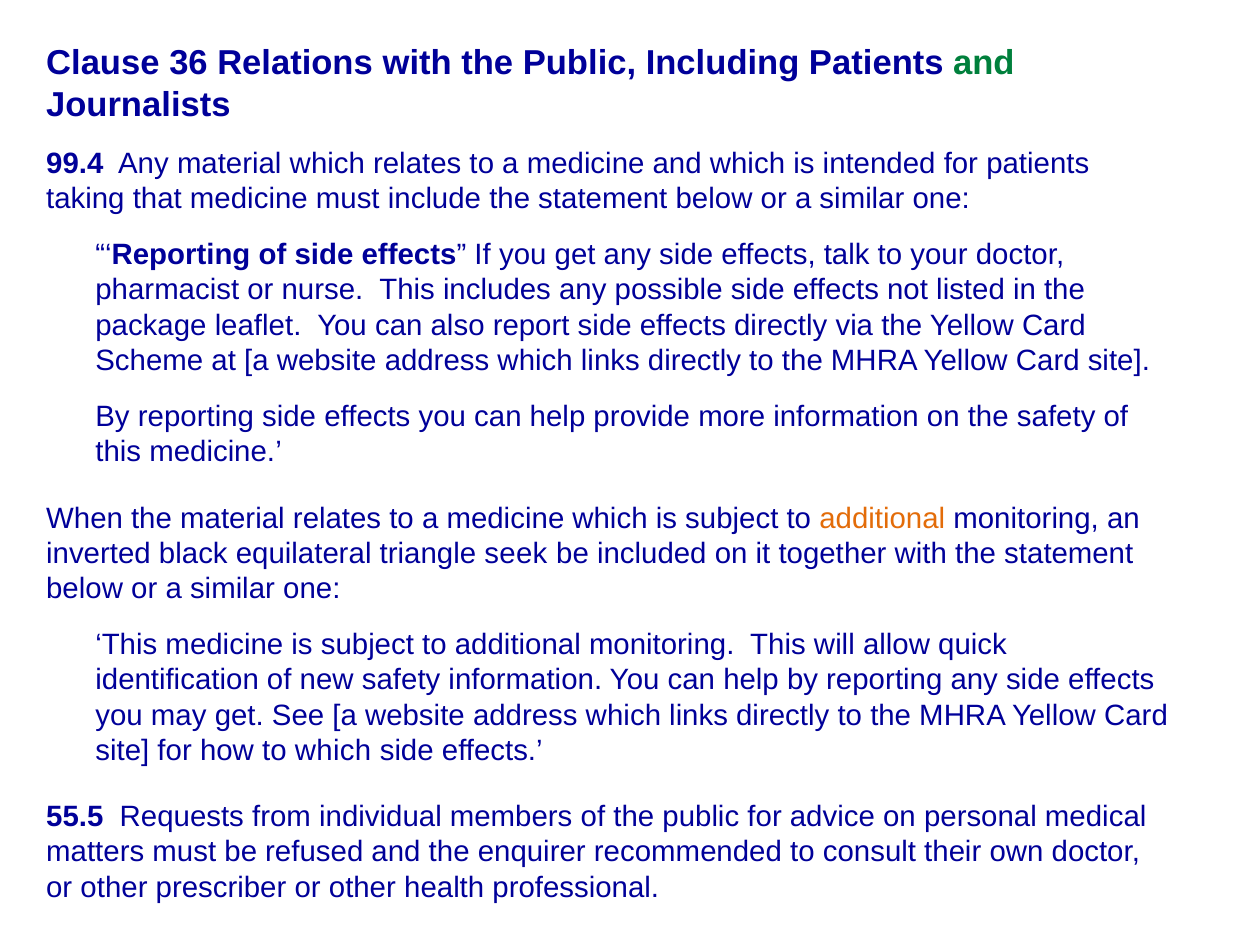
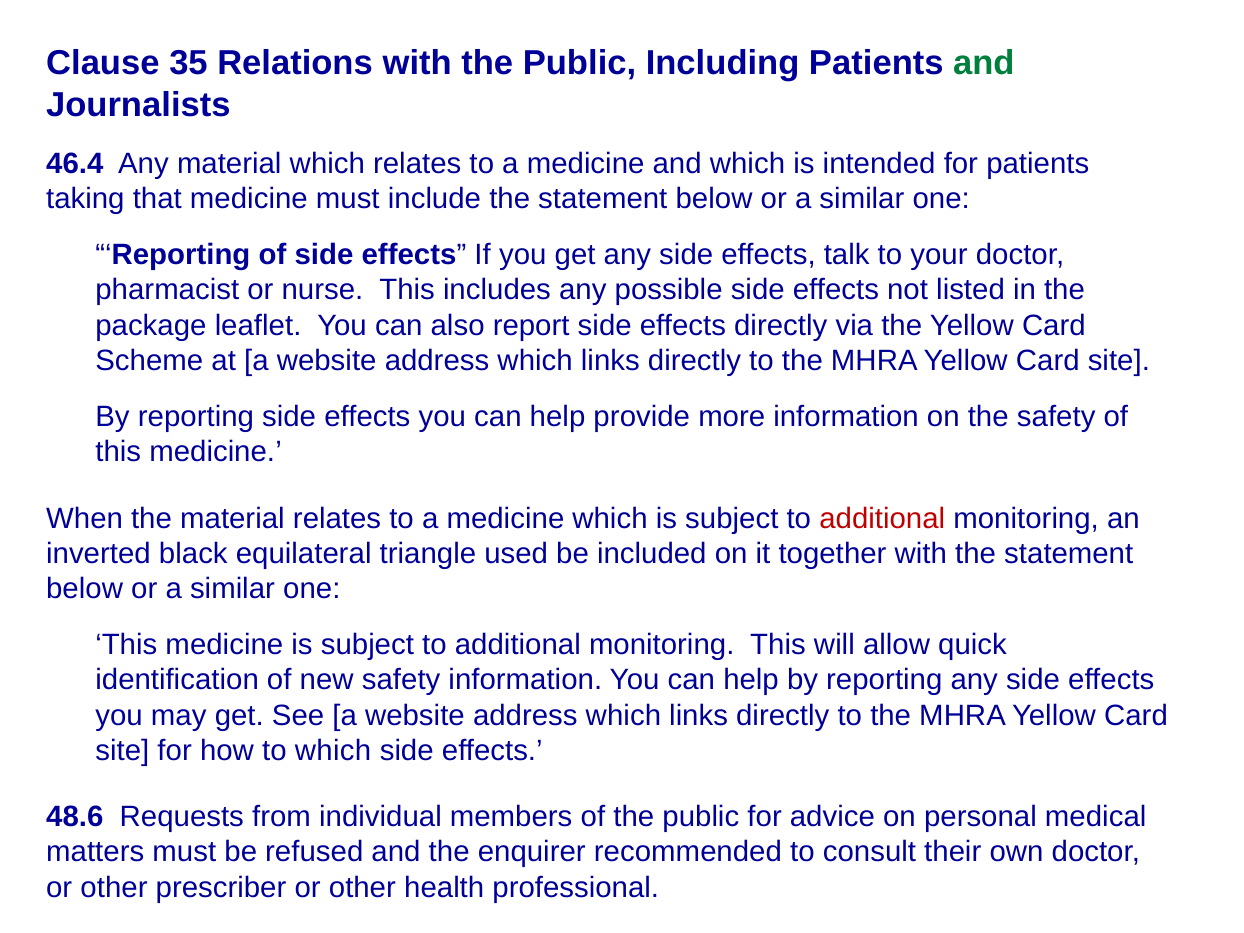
36: 36 -> 35 (188, 63)
99.4: 99.4 -> 46.4 (75, 164)
additional colour: orange -> red (882, 518)
seek: seek -> used (516, 554)
55.5: 55.5 -> 48.6 (75, 817)
